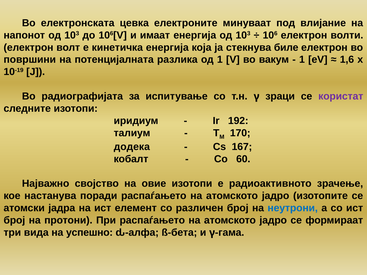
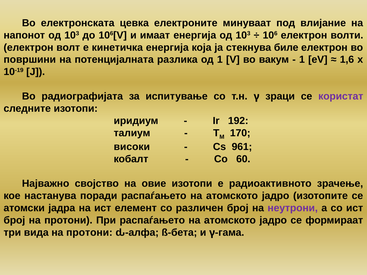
додека: додека -> високи (132, 147)
167: 167 -> 961 (242, 147)
неутрони colour: blue -> purple (293, 208)
вида на успешно: успешно -> протони (89, 233)
